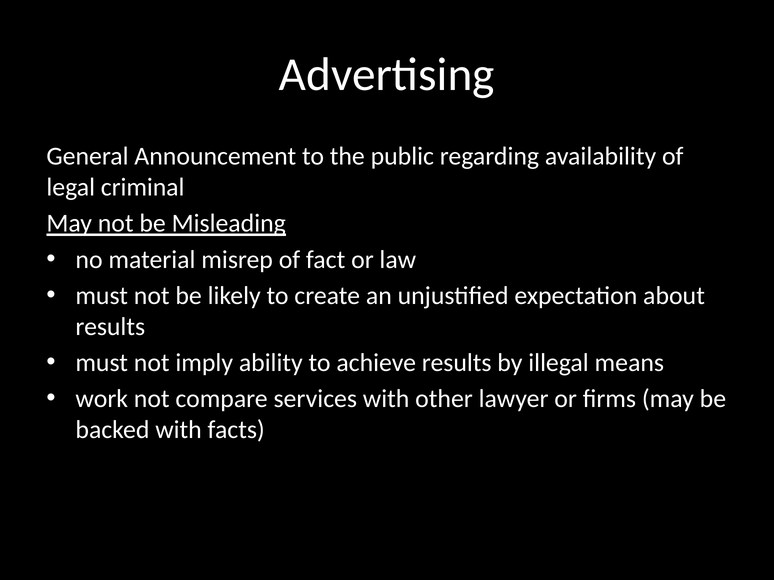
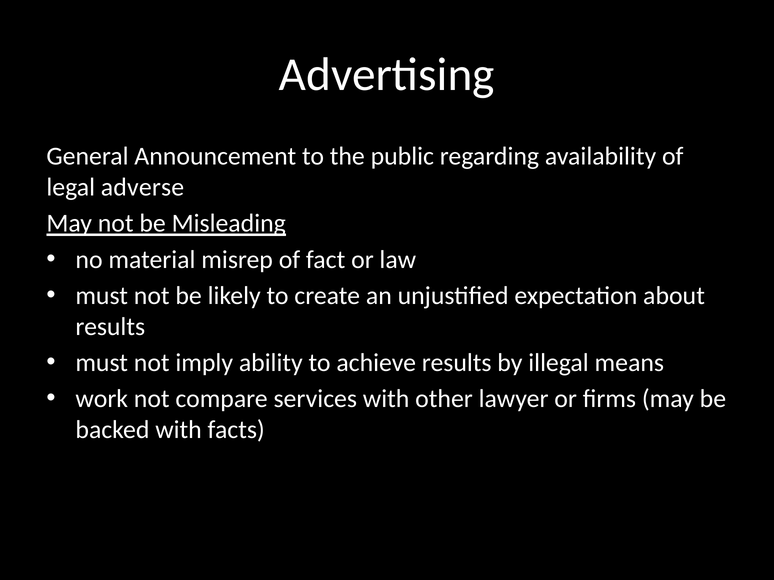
criminal: criminal -> adverse (143, 188)
